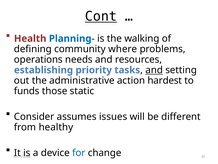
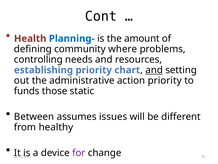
Cont underline: present -> none (101, 16)
walking: walking -> amount (142, 38)
operations: operations -> controlling (38, 59)
tasks: tasks -> chart (127, 70)
action hardest: hardest -> priority (165, 80)
Consider: Consider -> Between (34, 116)
for colour: blue -> purple (79, 152)
